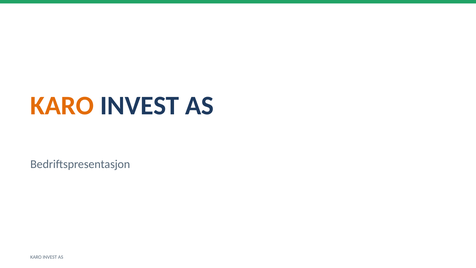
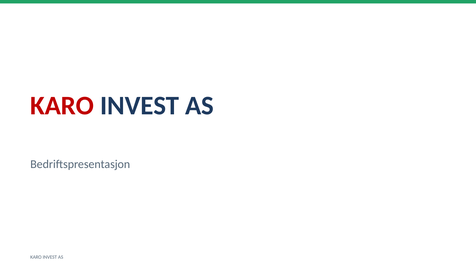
KARO colour: orange -> red (62, 106)
